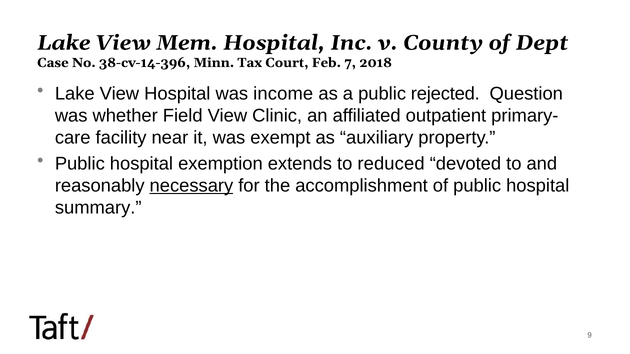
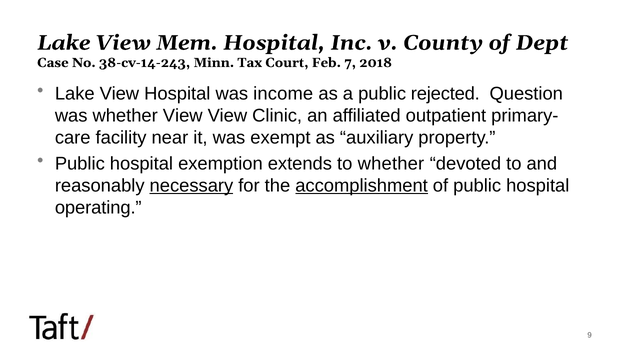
38-cv-14-396: 38-cv-14-396 -> 38-cv-14-243 (145, 63)
whether Field: Field -> View (183, 116)
to reduced: reduced -> whether (391, 164)
accomplishment underline: none -> present (362, 186)
summary: summary -> operating (98, 208)
